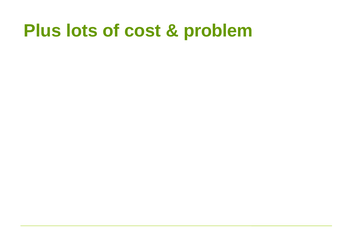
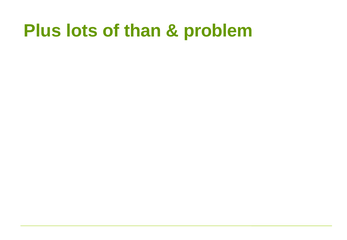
cost: cost -> than (143, 31)
